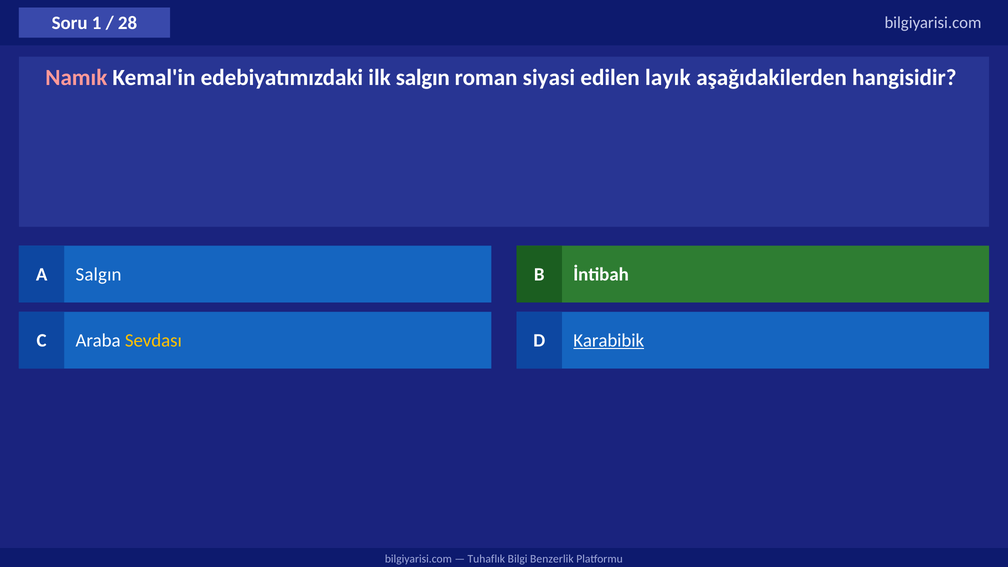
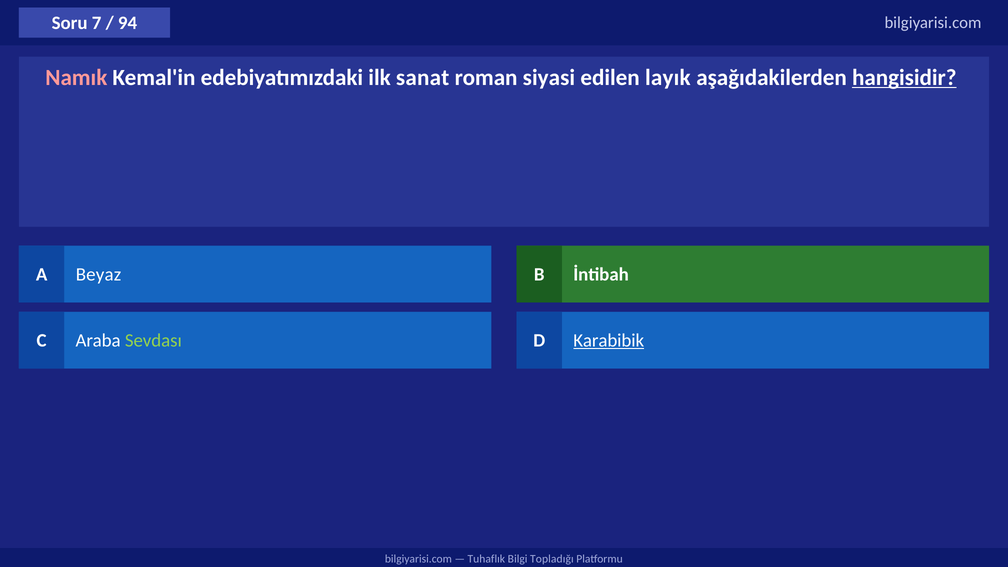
1: 1 -> 7 (97, 23)
28: 28 -> 94 (128, 23)
ilk salgın: salgın -> sanat (423, 78)
hangisidir underline: none -> present (904, 78)
A Salgın: Salgın -> Beyaz (99, 274)
Sevdası colour: yellow -> light green (153, 340)
Benzerlik: Benzerlik -> Topladığı (552, 559)
